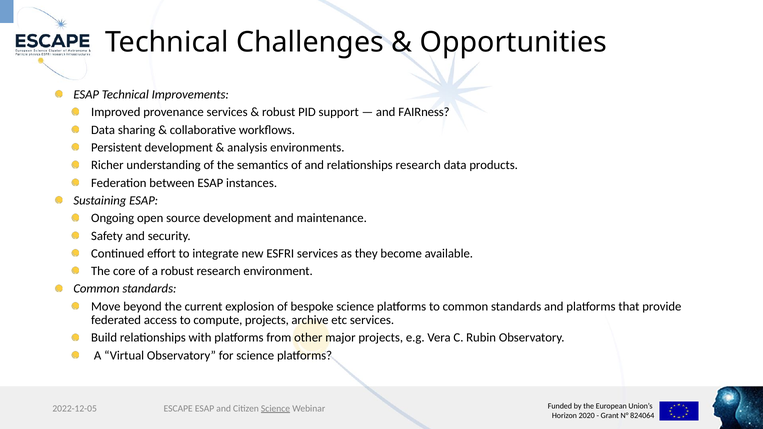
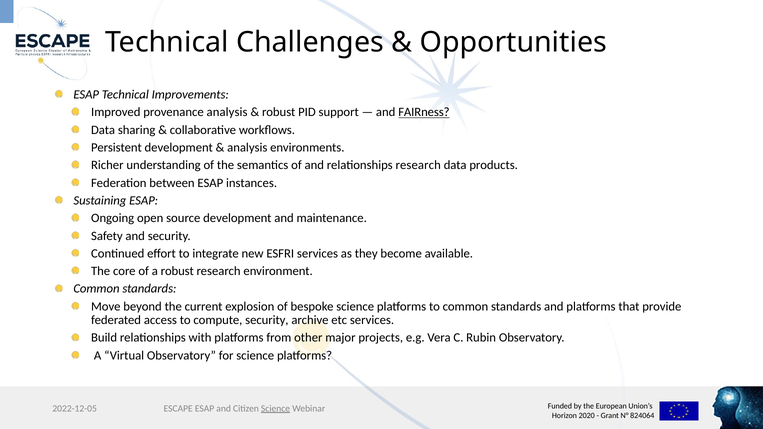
provenance services: services -> analysis (227, 112)
FAIRness underline: none -> present (424, 112)
compute projects: projects -> security (267, 320)
